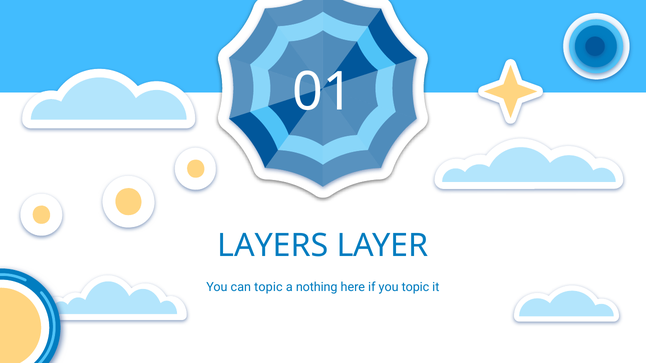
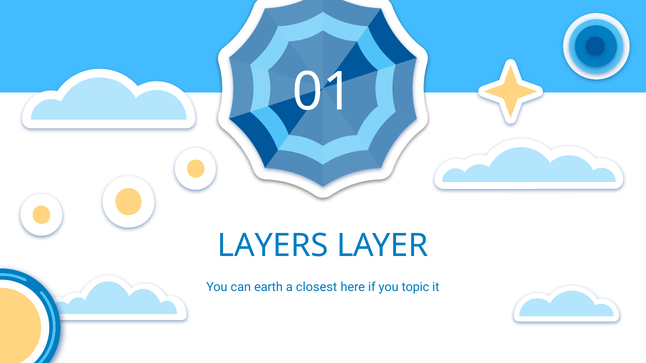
can topic: topic -> earth (268, 288)
nothing: nothing -> closest (317, 288)
